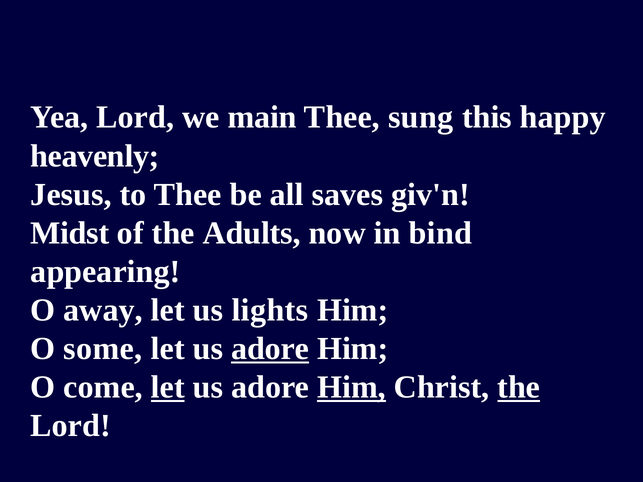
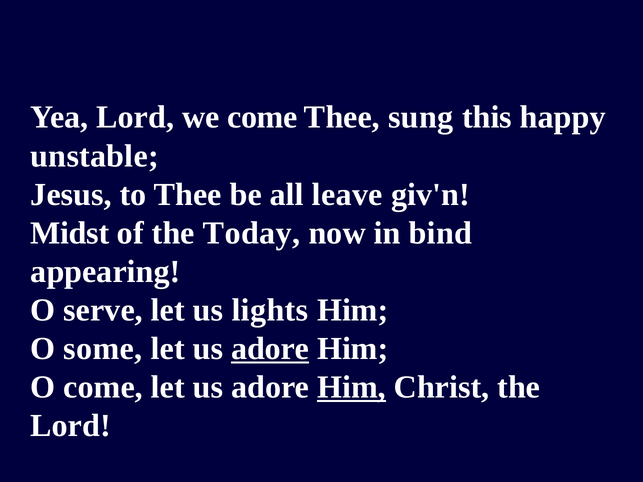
we main: main -> come (262, 117)
heavenly: heavenly -> unstable (95, 156)
saves: saves -> leave (347, 195)
Adults: Adults -> Today (251, 233)
away: away -> serve (103, 310)
let underline: present -> none (168, 387)
the underline: present -> none (519, 387)
